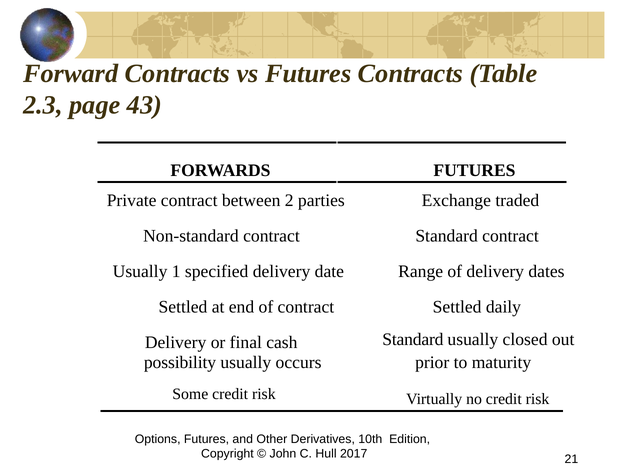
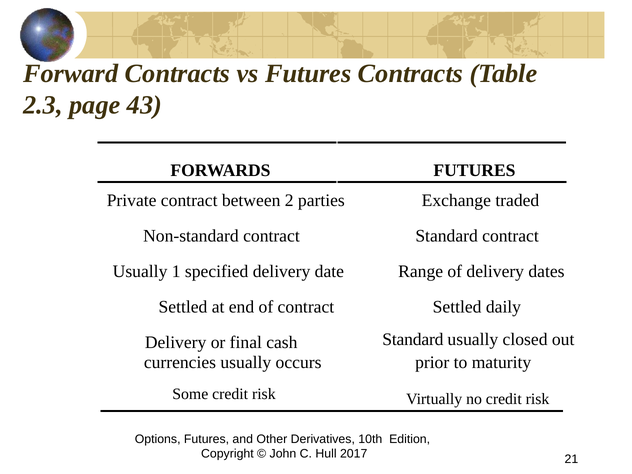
possibility: possibility -> currencies (180, 362)
